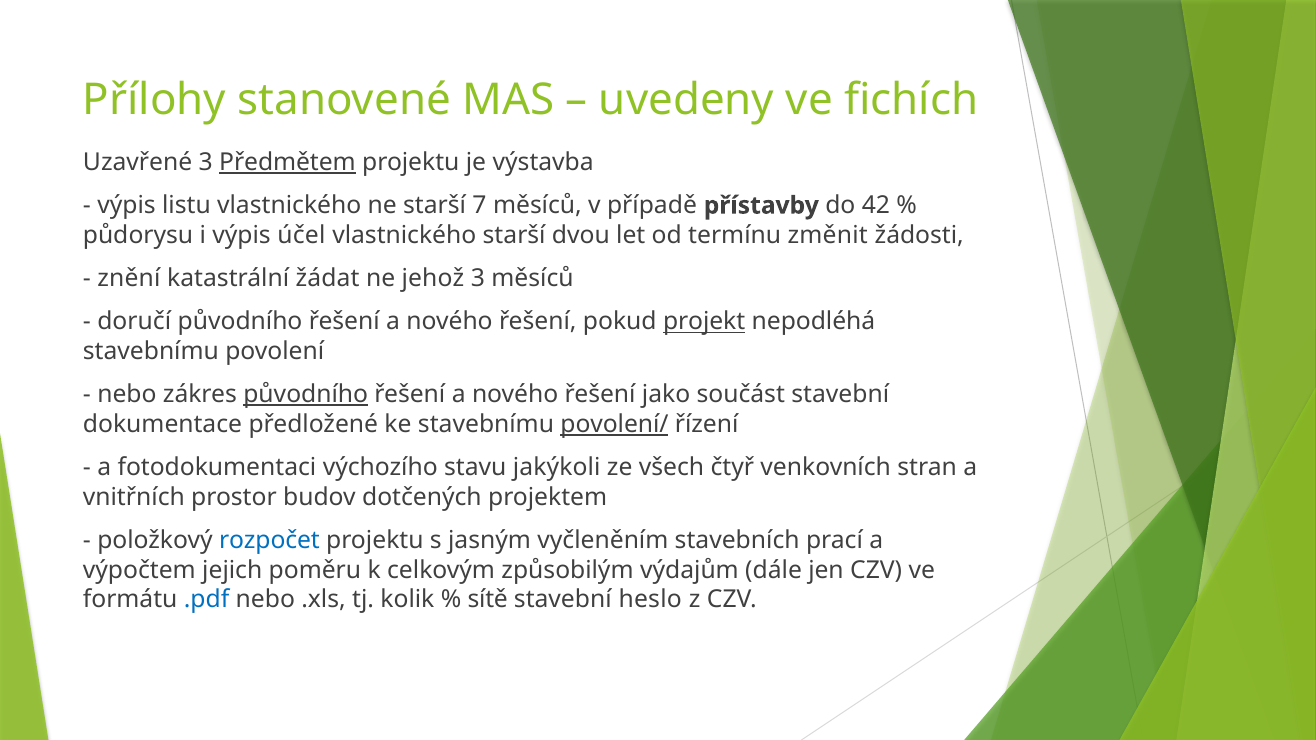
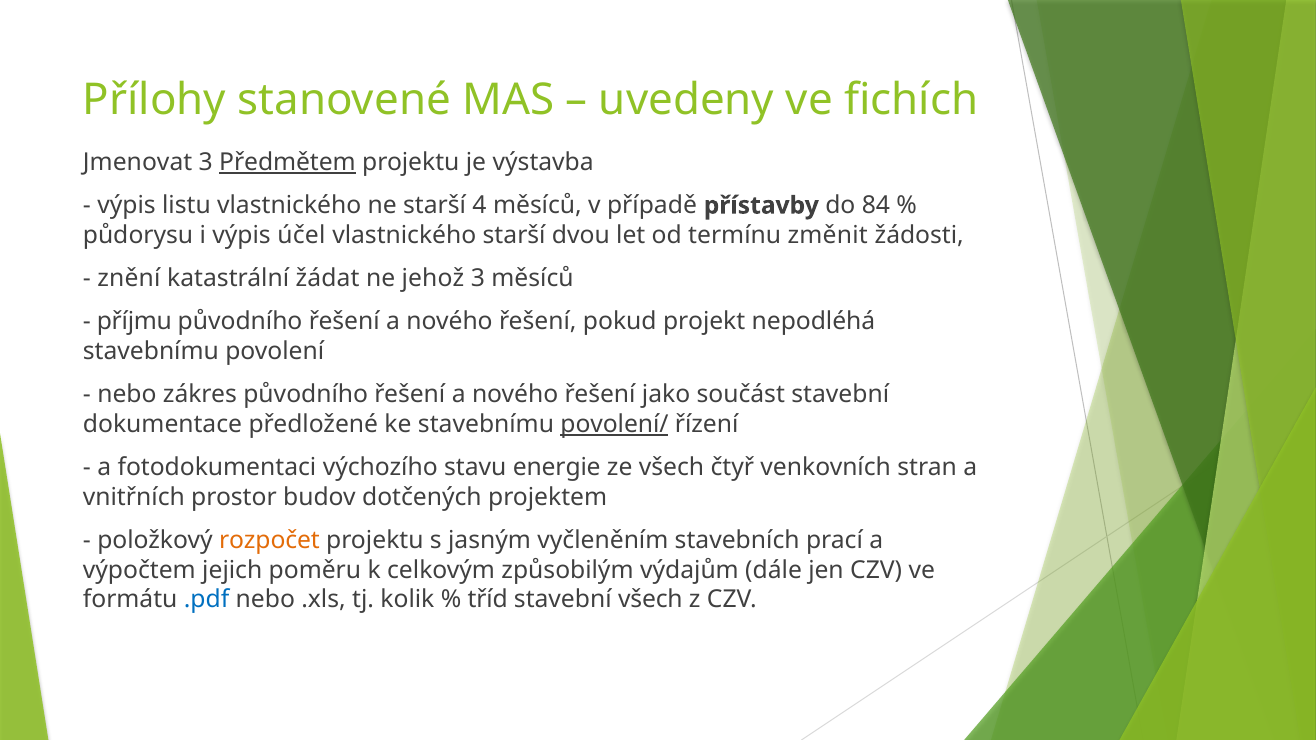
Uzavřené: Uzavřené -> Jmenovat (138, 162)
7: 7 -> 4 (480, 206)
42: 42 -> 84 (876, 206)
doručí: doručí -> příjmu (134, 322)
projekt underline: present -> none (704, 322)
původního underline: present -> none (306, 395)
jakýkoli: jakýkoli -> energie (557, 468)
rozpočet colour: blue -> orange (269, 541)
sítě: sítě -> tříd (488, 600)
stavební heslo: heslo -> všech (650, 600)
